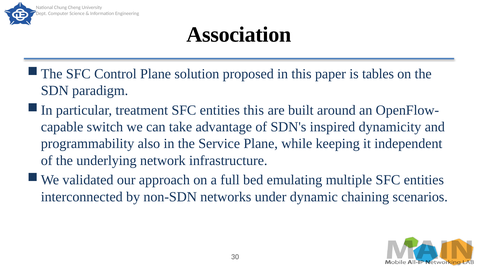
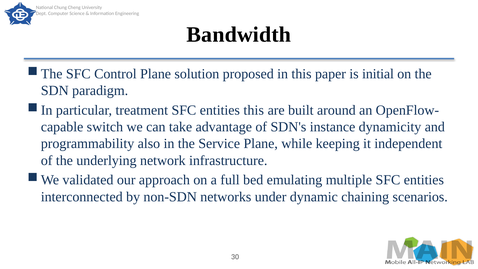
Association: Association -> Bandwidth (239, 35)
tables: tables -> initial (378, 74)
inspired: inspired -> instance (333, 127)
